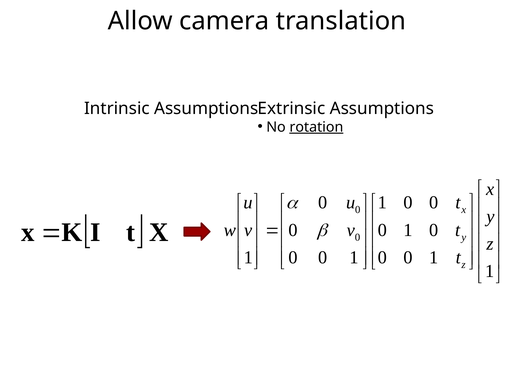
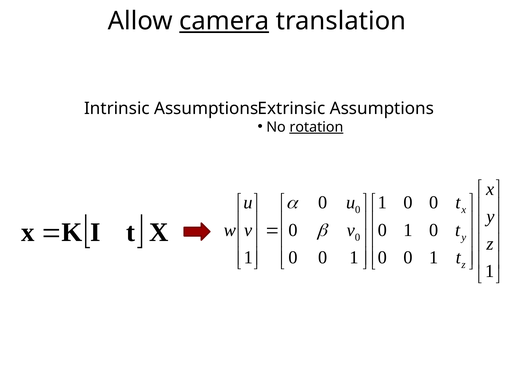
camera underline: none -> present (224, 21)
